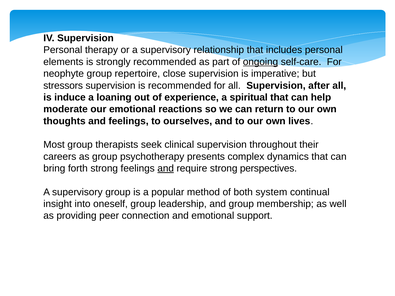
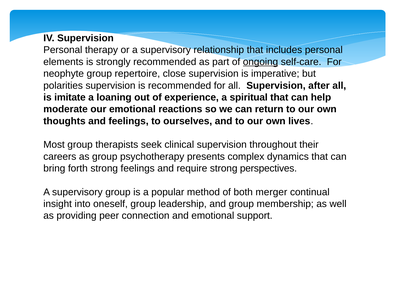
stressors: stressors -> polarities (63, 86)
induce: induce -> imitate (70, 97)
and underline: present -> none (166, 169)
system: system -> merger (271, 192)
